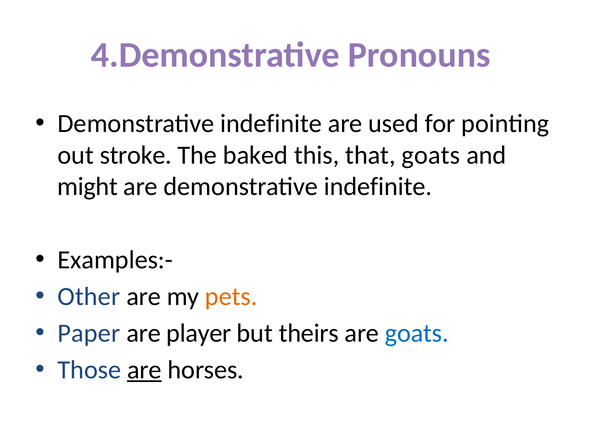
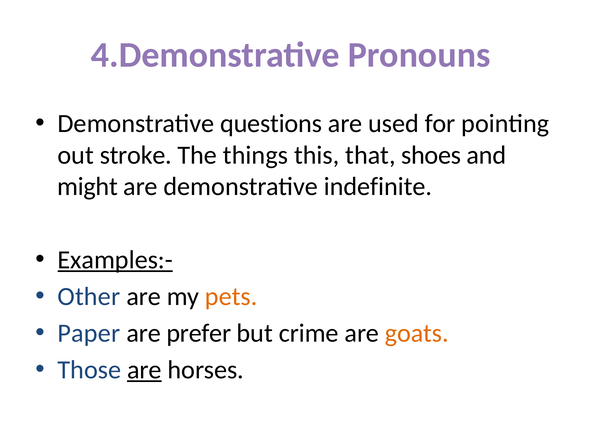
indefinite: indefinite -> questions (271, 124)
baked: baked -> things (255, 155)
that goats: goats -> shoes (431, 155)
Examples:- underline: none -> present (115, 260)
player: player -> prefer (199, 334)
theirs: theirs -> crime (309, 334)
goats colour: blue -> orange (417, 334)
